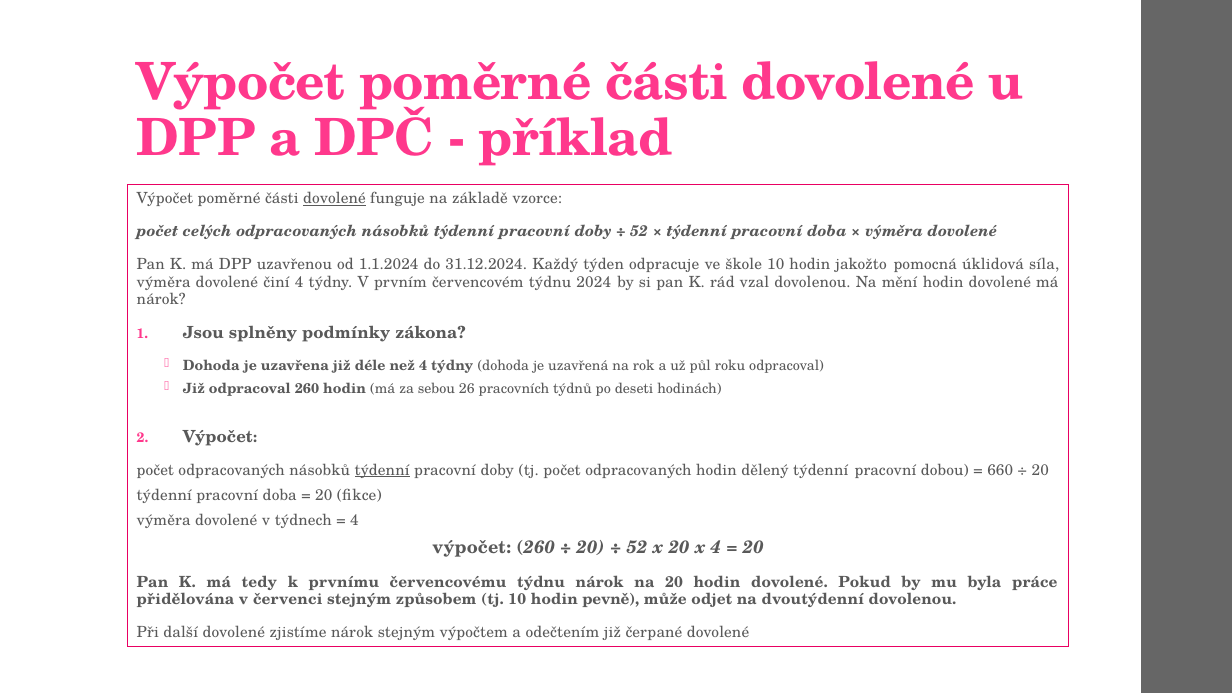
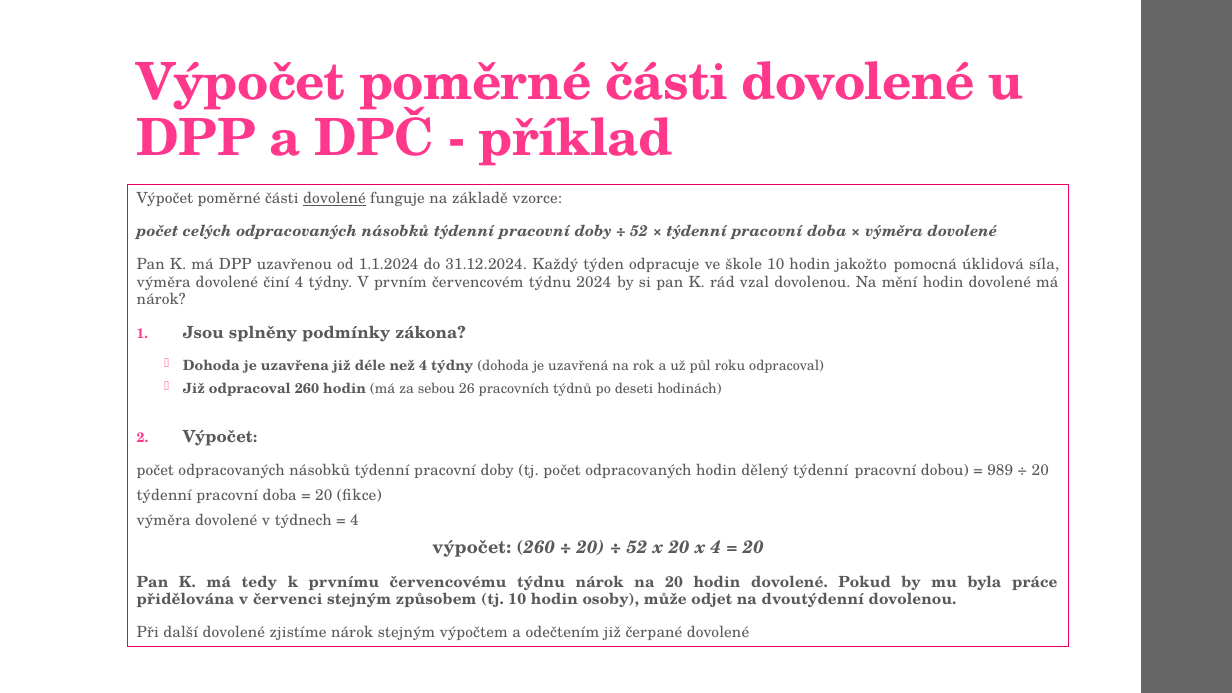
týdenní underline: present -> none (382, 470)
660: 660 -> 989 (1000, 470)
pevně: pevně -> osoby (611, 600)
